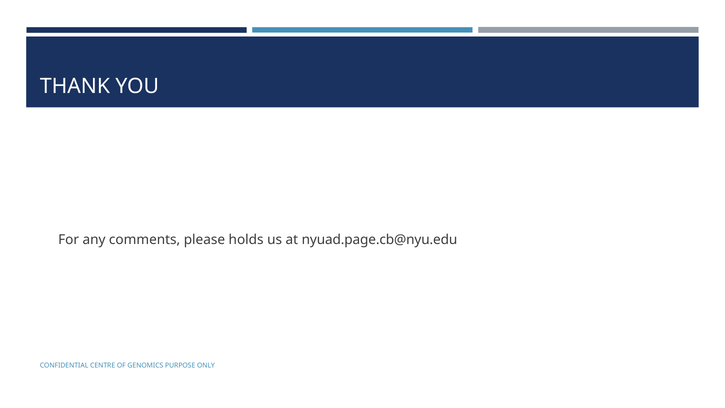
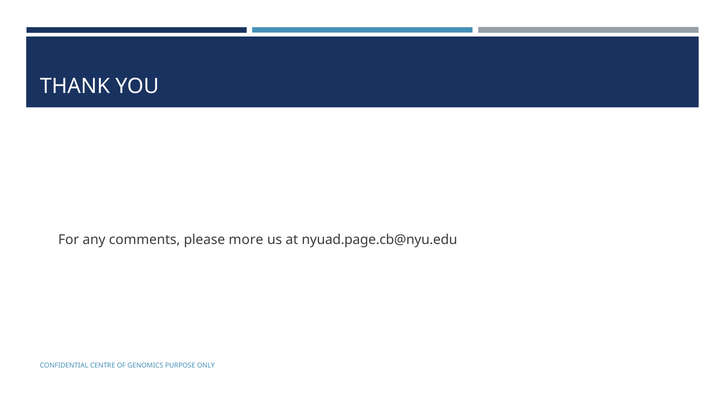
holds: holds -> more (246, 240)
